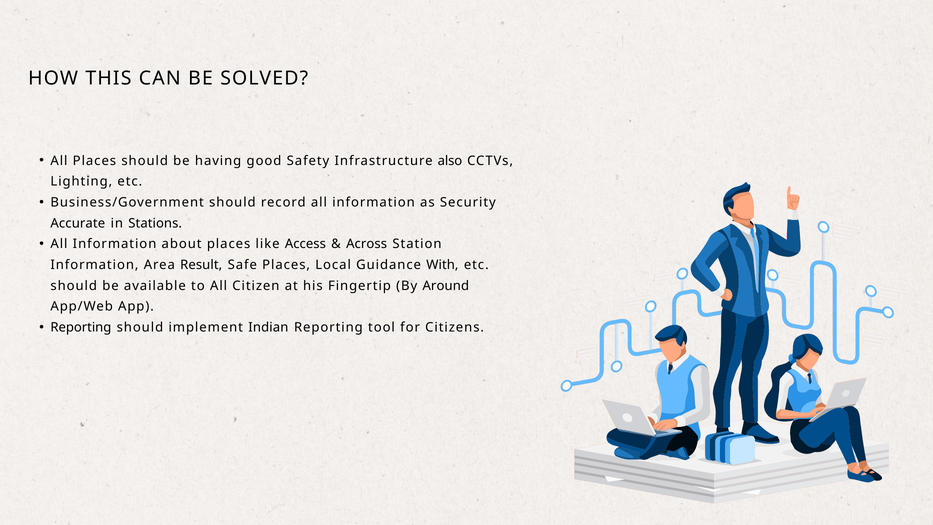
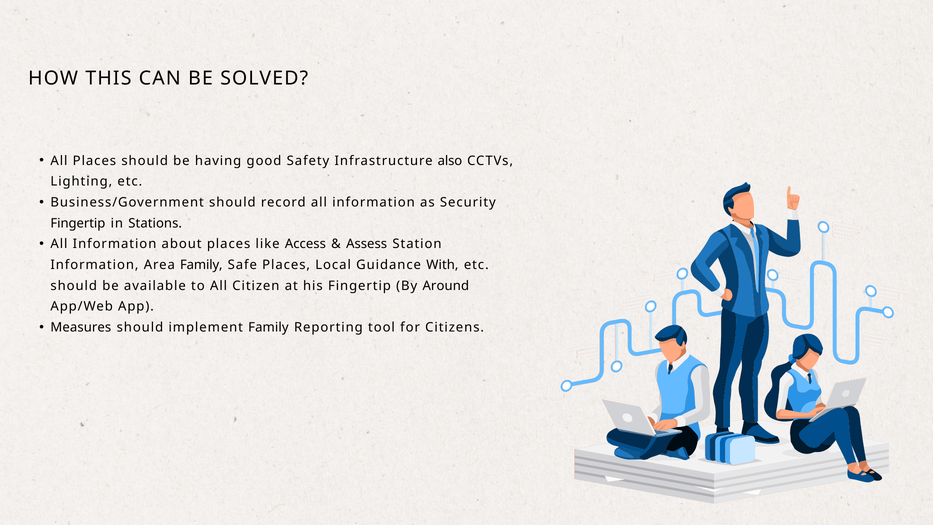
Accurate: Accurate -> Fingertip (78, 223)
Across: Across -> Assess (367, 244)
Area Result: Result -> Family (201, 265)
Reporting: Reporting -> Measures (81, 327)
implement Indian: Indian -> Family (268, 327)
